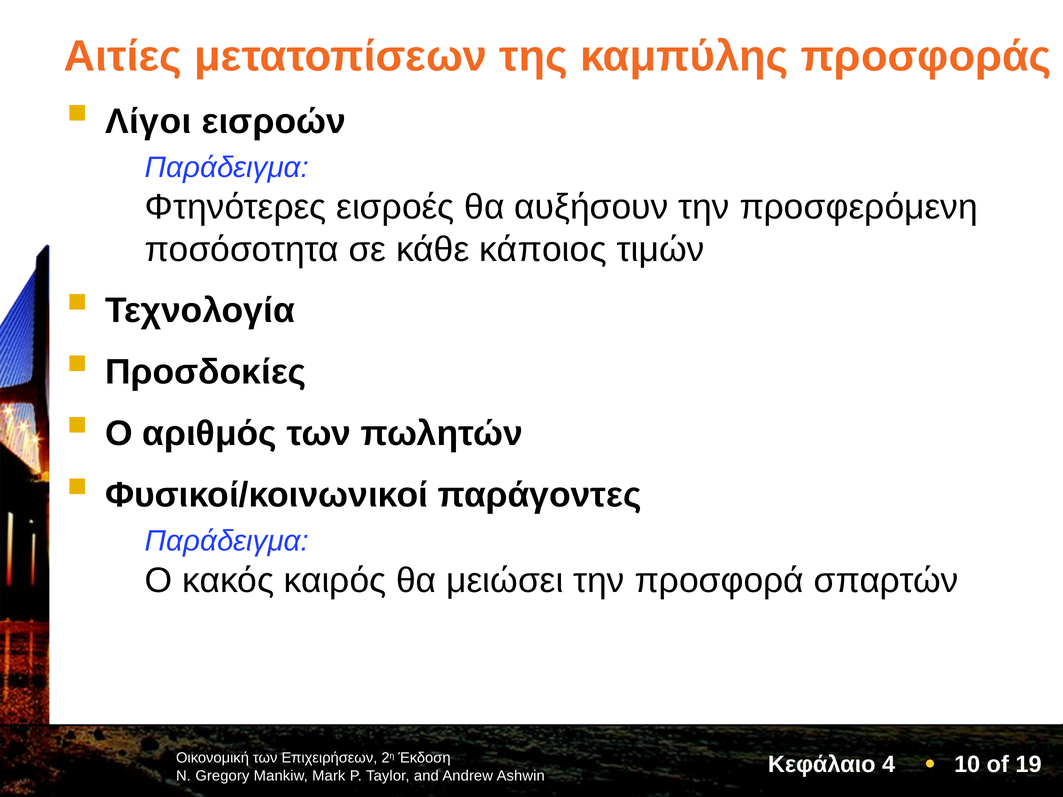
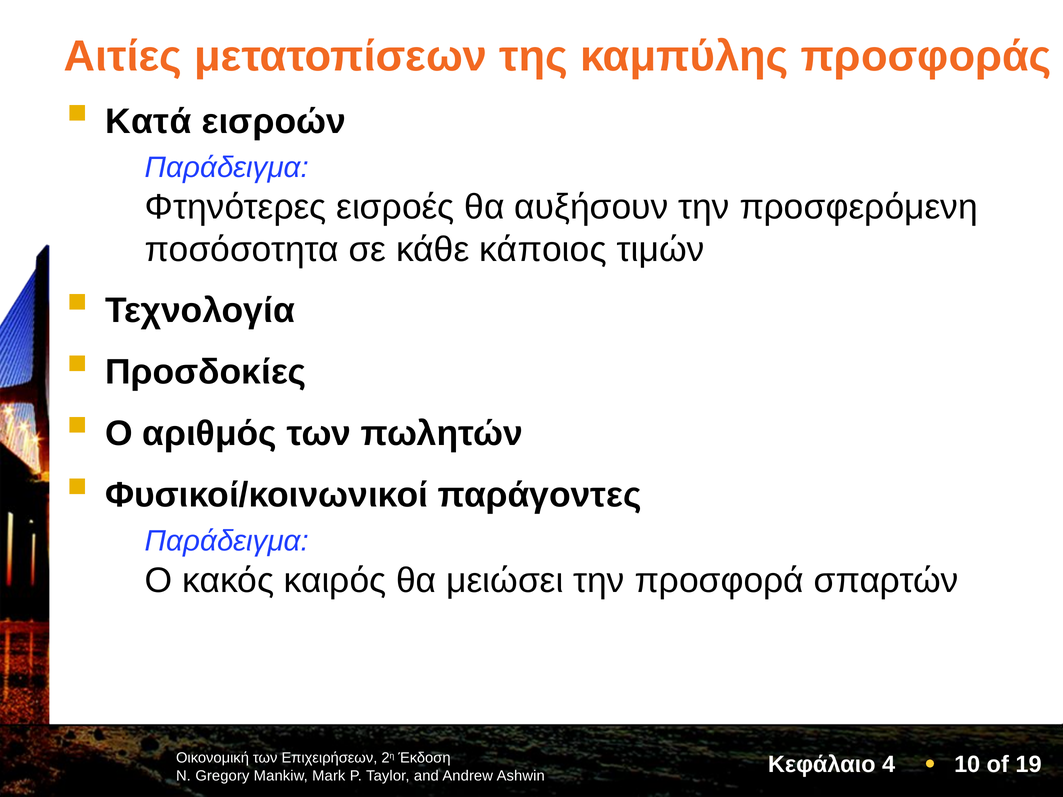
Λίγοι: Λίγοι -> Κατά (148, 121)
